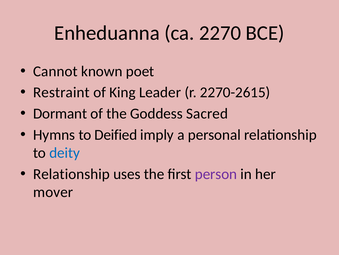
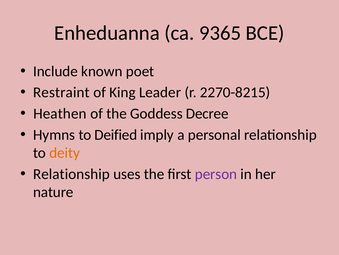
2270: 2270 -> 9365 (220, 33)
Cannot: Cannot -> Include (55, 71)
2270-2615: 2270-2615 -> 2270-8215 (235, 92)
Dormant: Dormant -> Heathen (60, 113)
Sacred: Sacred -> Decree (207, 113)
deity colour: blue -> orange (65, 153)
mover: mover -> nature (53, 192)
